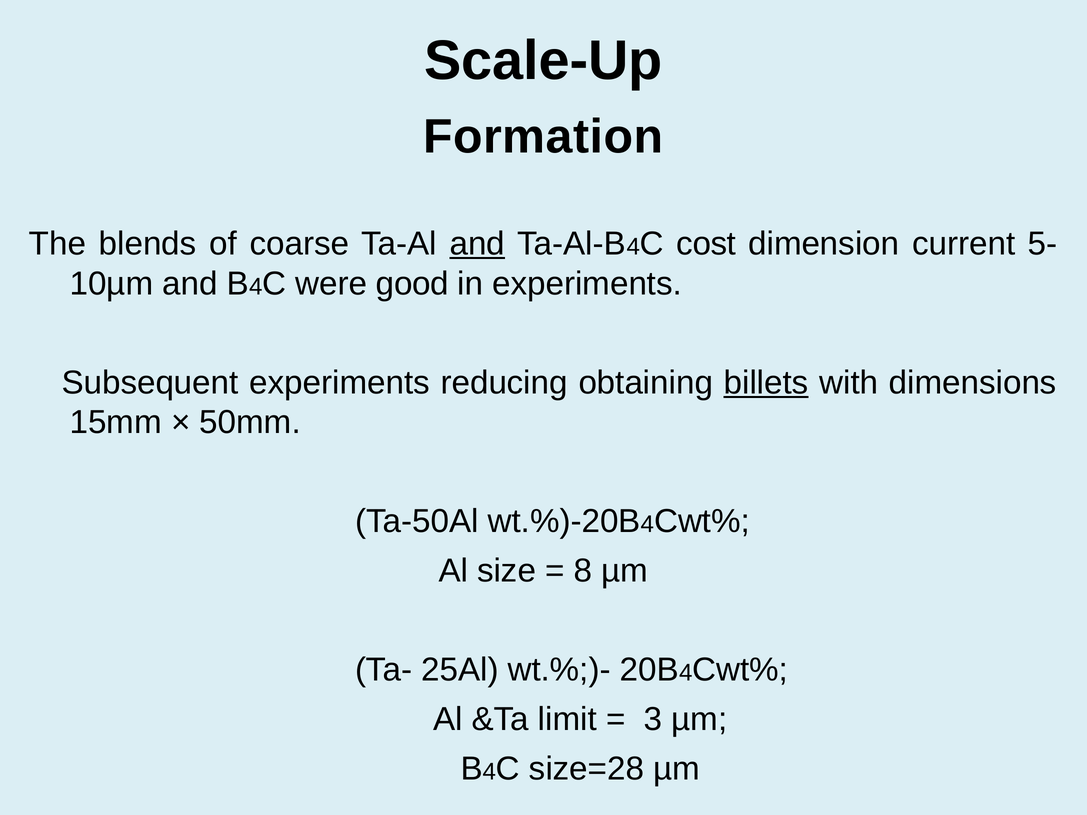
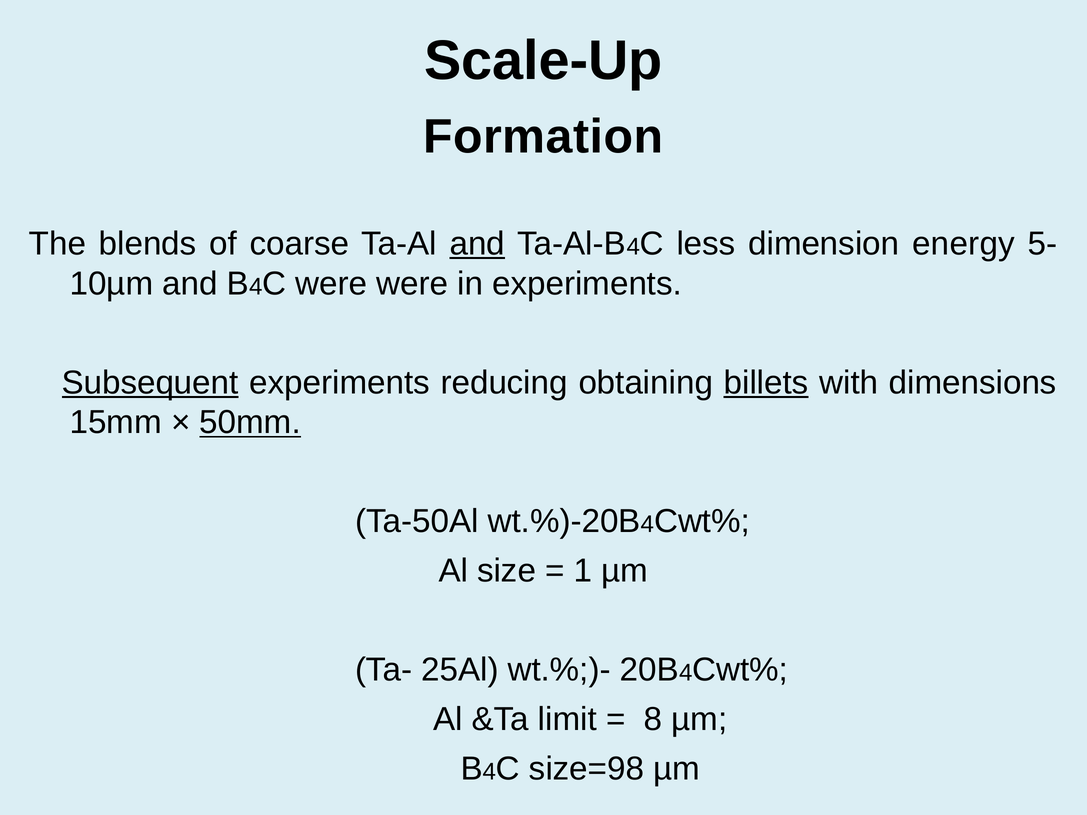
cost: cost -> less (706, 244)
current: current -> energy (964, 244)
were good: good -> were (412, 284)
Subsequent underline: none -> present (150, 383)
50mm underline: none -> present (250, 423)
8: 8 -> 1 (583, 571)
3: 3 -> 8 (653, 720)
size=28: size=28 -> size=98 (586, 769)
